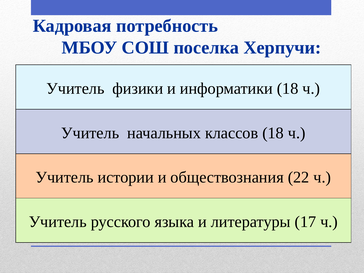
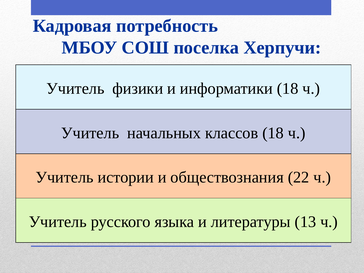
17: 17 -> 13 (305, 222)
